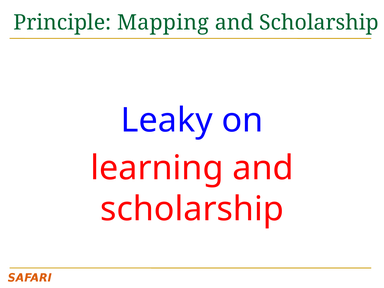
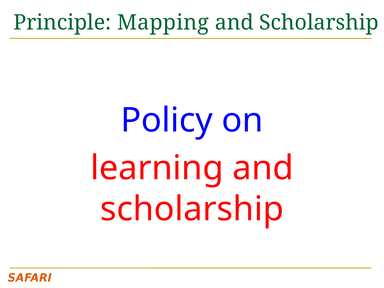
Leaky: Leaky -> Policy (167, 120)
